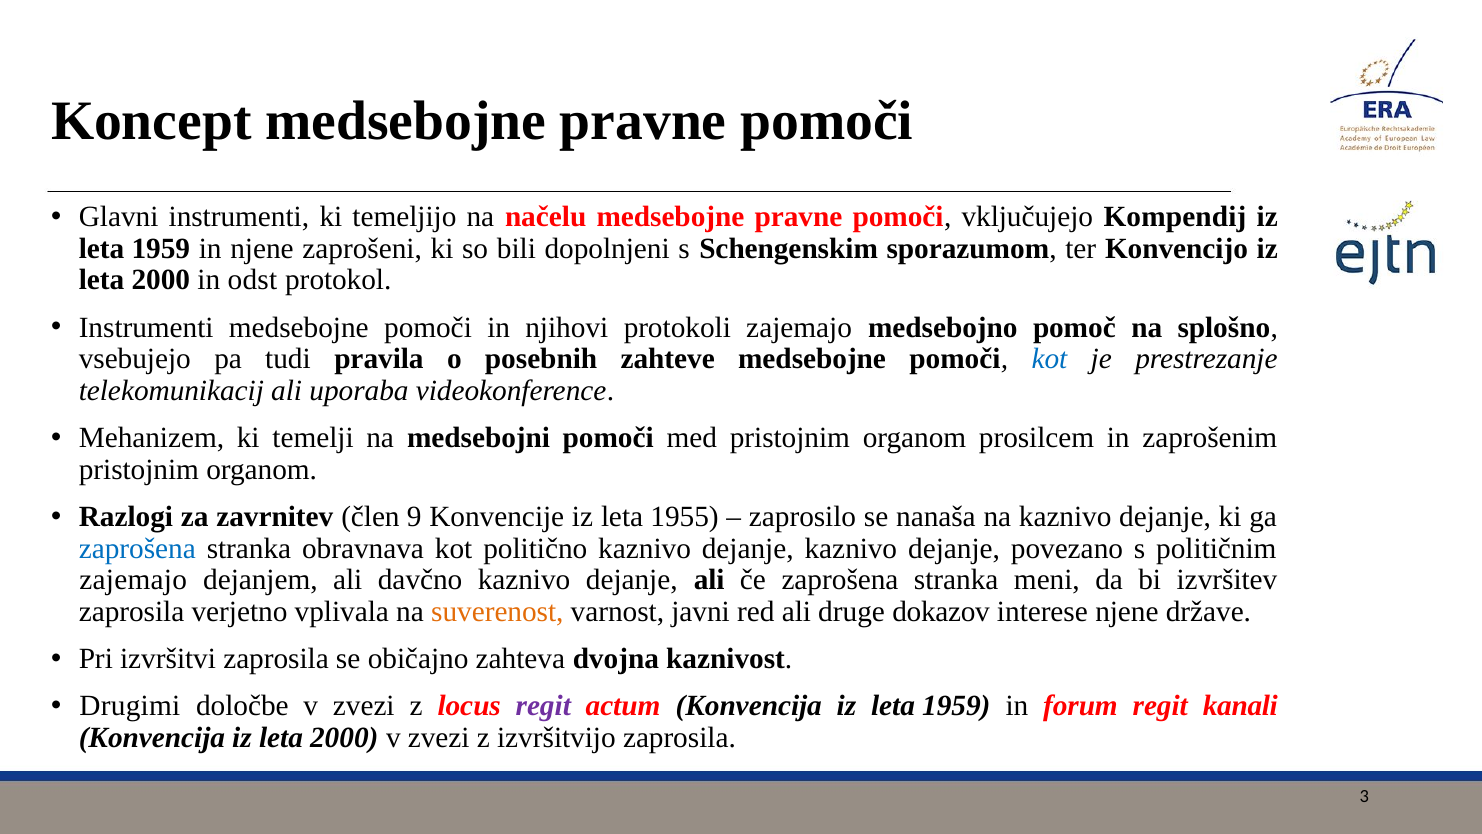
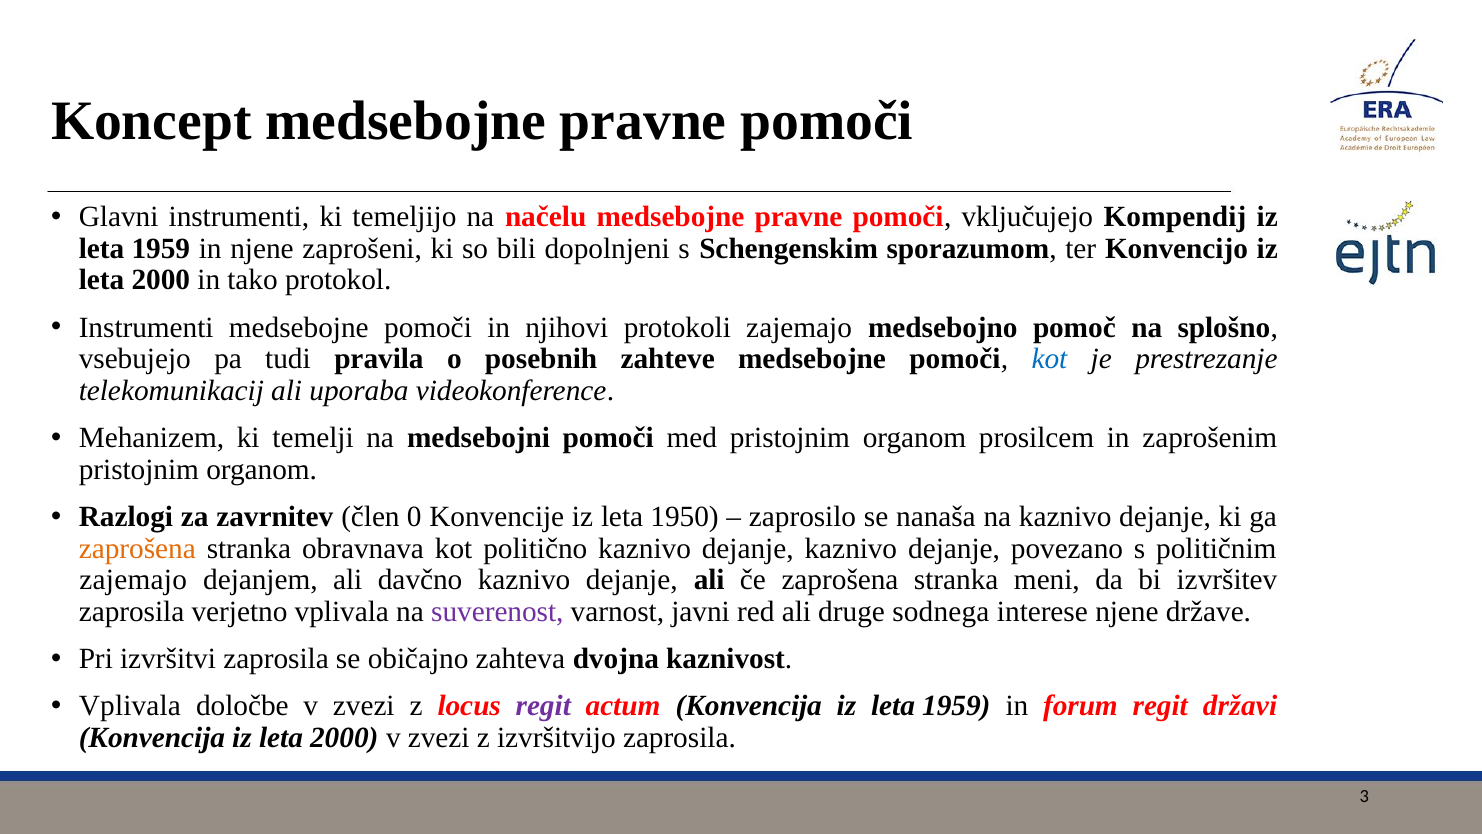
odst: odst -> tako (253, 280)
9: 9 -> 0 (414, 517)
1955: 1955 -> 1950 (685, 517)
zaprošena colour: blue -> orange (137, 548)
suverenost colour: orange -> purple (497, 612)
dokazov: dokazov -> sodnega (941, 612)
Drugimi: Drugimi -> Vplivala (130, 706)
kanali: kanali -> državi (1240, 706)
